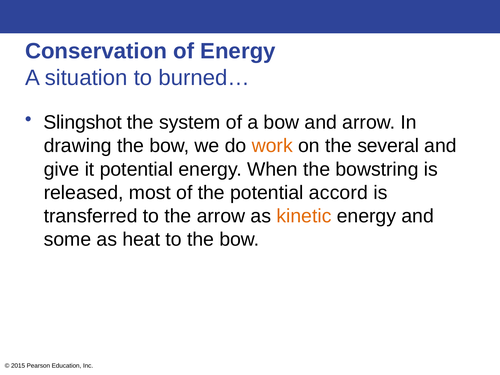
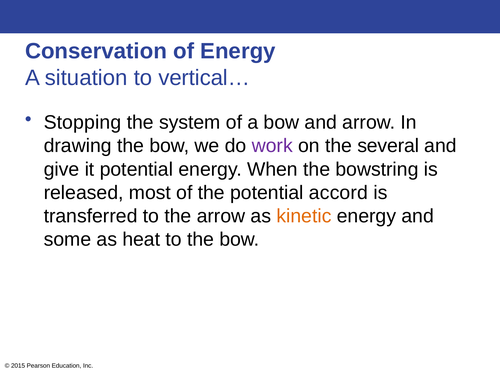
burned…: burned… -> vertical… (204, 78)
Slingshot: Slingshot -> Stopping (82, 123)
work colour: orange -> purple (272, 146)
